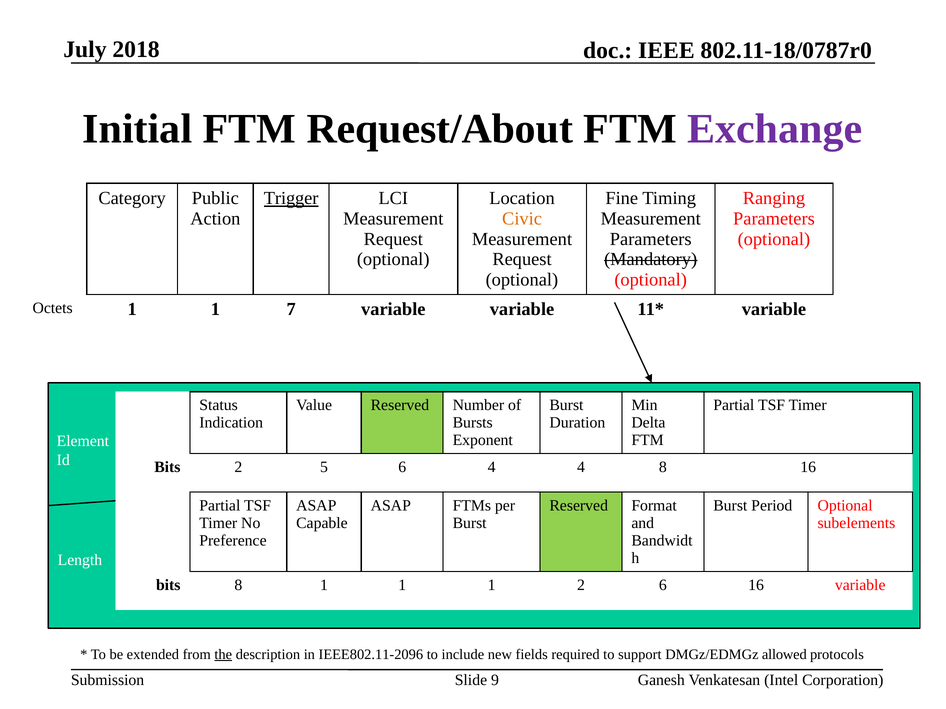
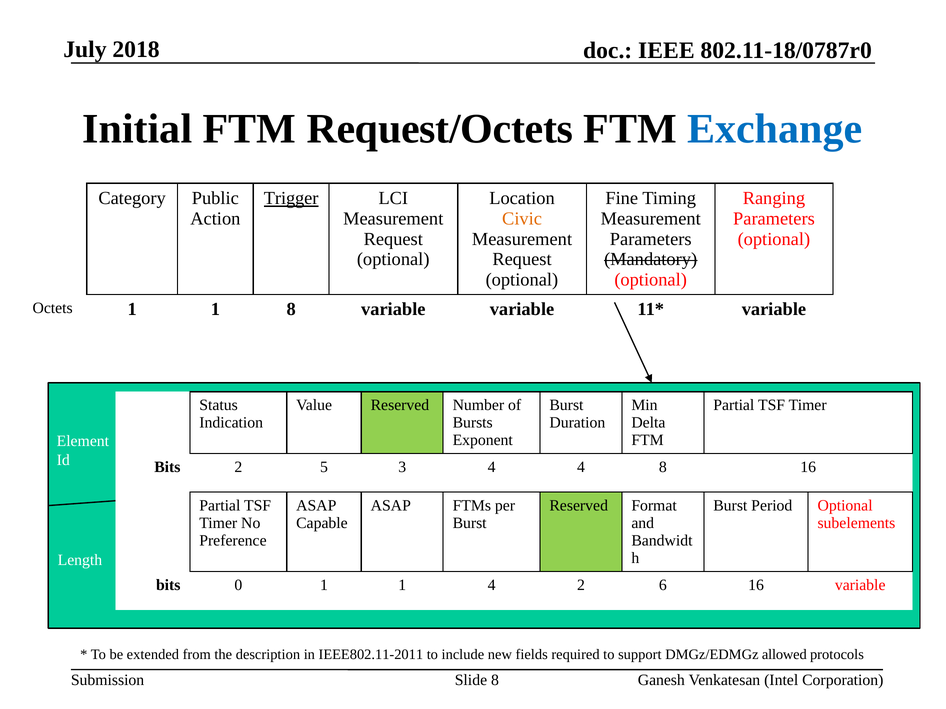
Request/About: Request/About -> Request/Octets (440, 129)
Exchange colour: purple -> blue (775, 129)
1 7: 7 -> 8 (291, 310)
5 6: 6 -> 3 (402, 468)
bits 8: 8 -> 0 (238, 585)
1 1 1: 1 -> 4 (492, 585)
the underline: present -> none (223, 655)
IEEE802.11-2096: IEEE802.11-2096 -> IEEE802.11-2011 (371, 655)
Slide 9: 9 -> 8 (495, 680)
